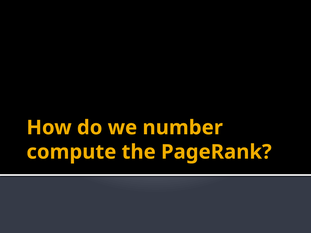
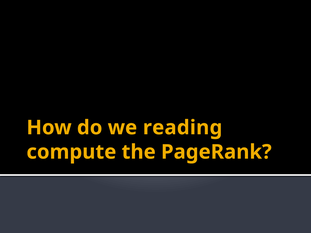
number: number -> reading (183, 128)
